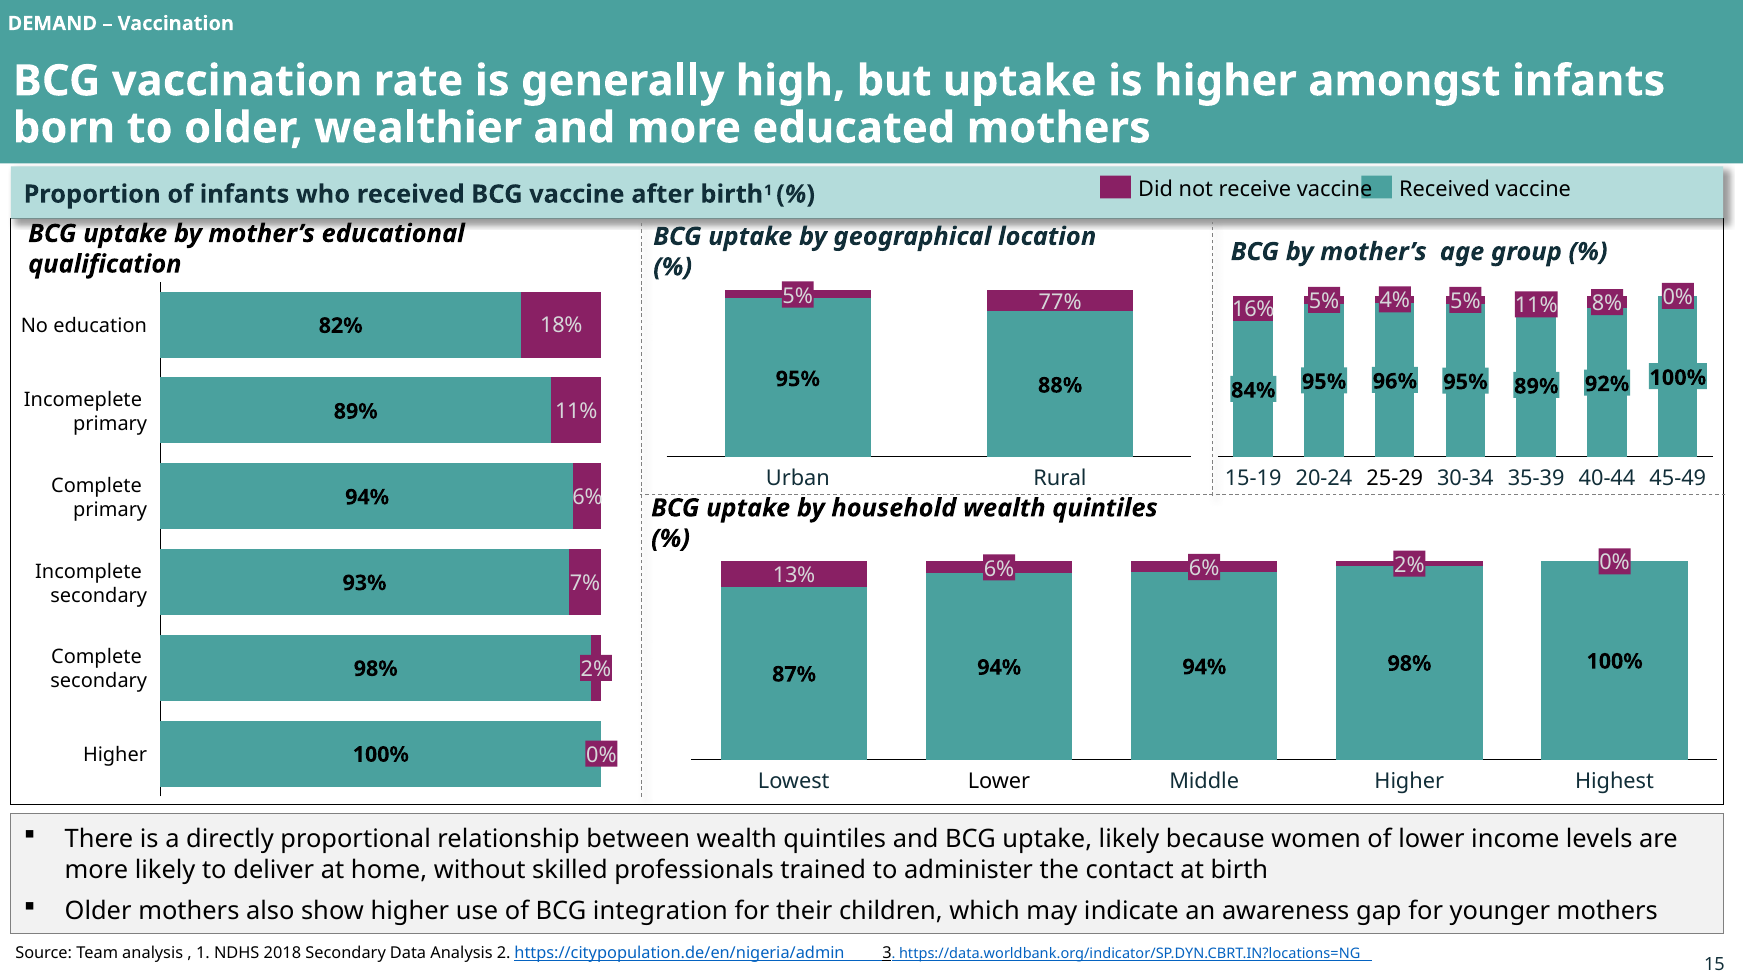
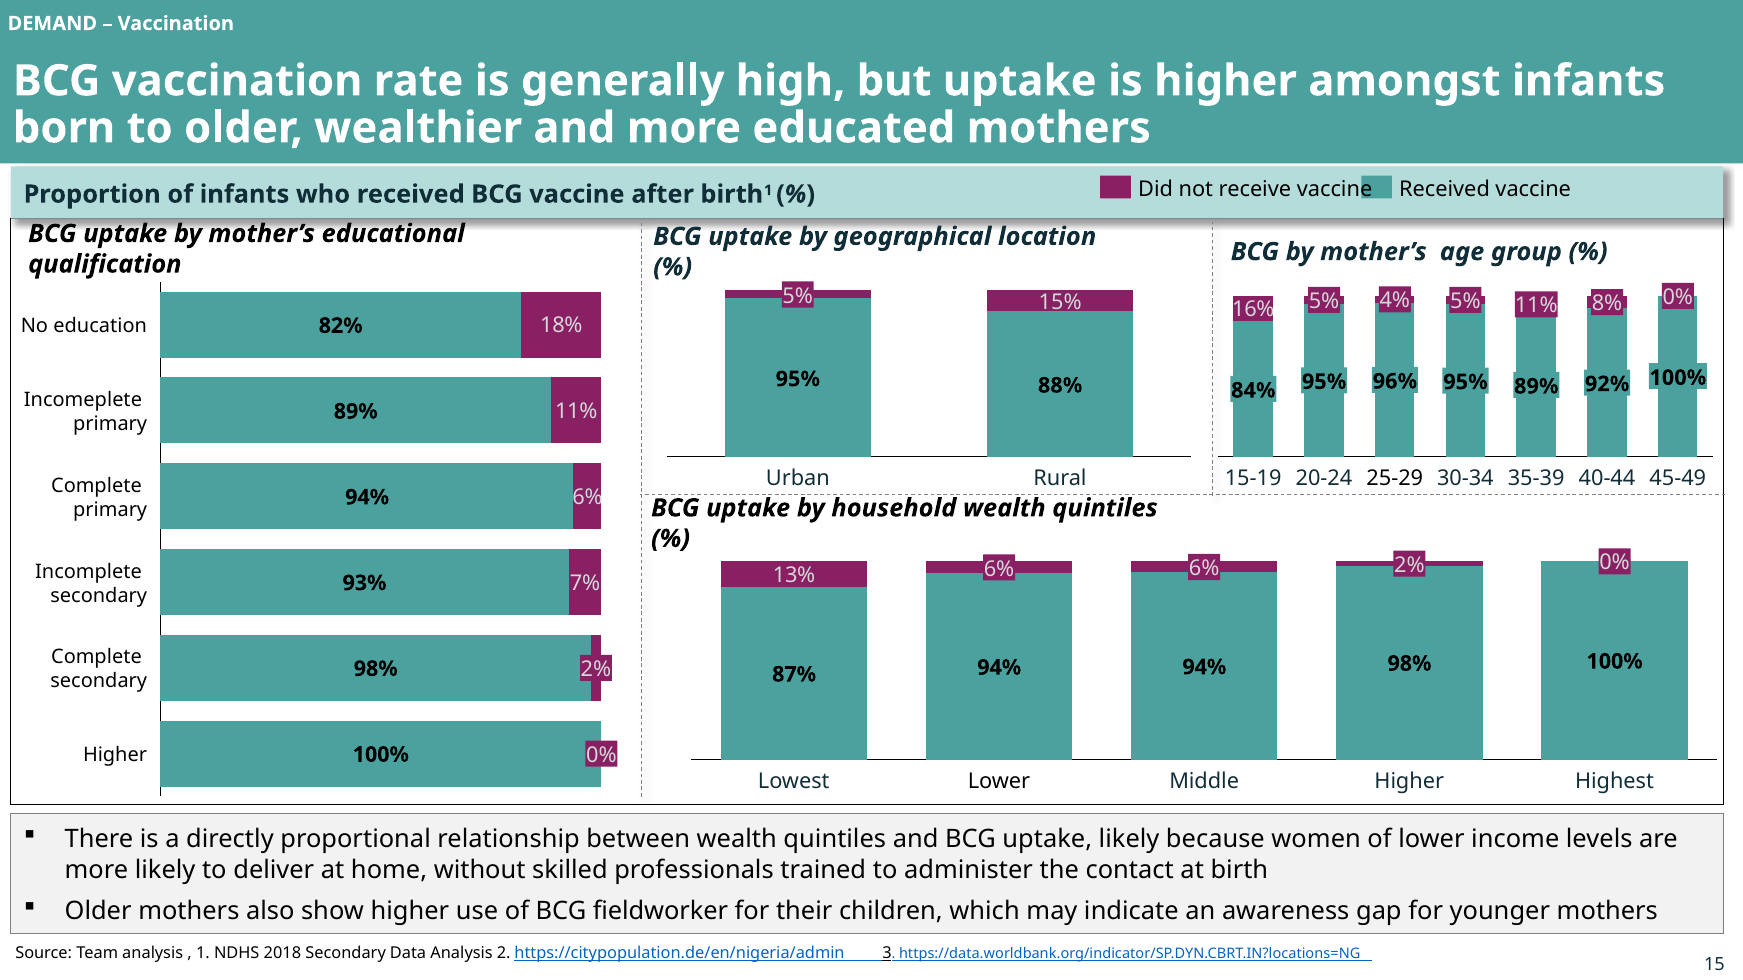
77%: 77% -> 15% (1060, 302)
integration: integration -> fieldworker (660, 912)
